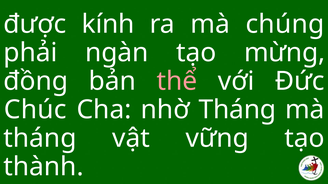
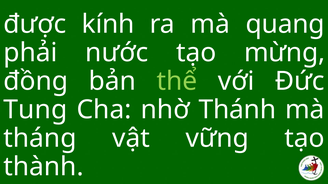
chúng: chúng -> quang (285, 24)
ngàn: ngàn -> nước (117, 53)
thể colour: pink -> light green (177, 81)
Chúc: Chúc -> Tung (35, 110)
nhờ Tháng: Tháng -> Thánh (237, 110)
